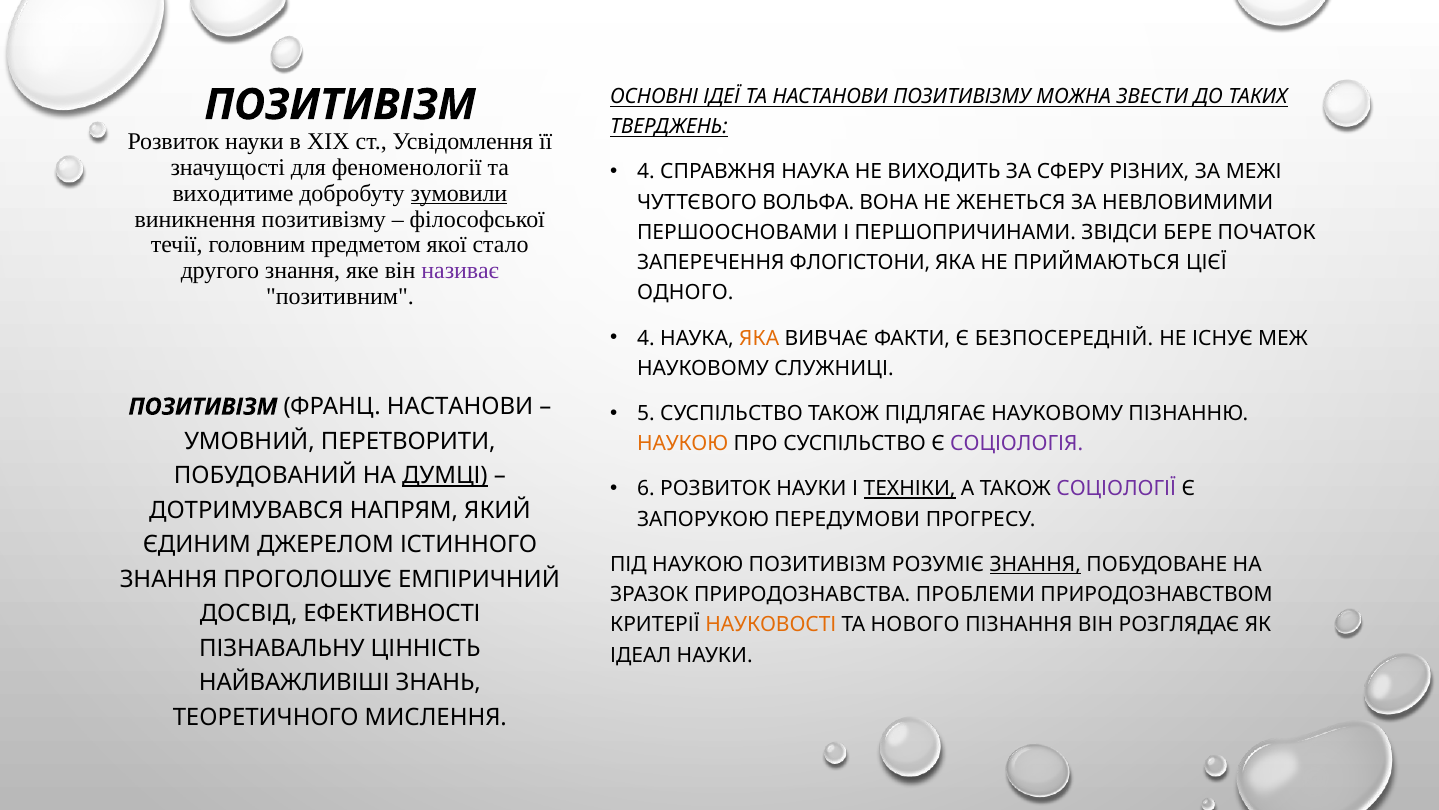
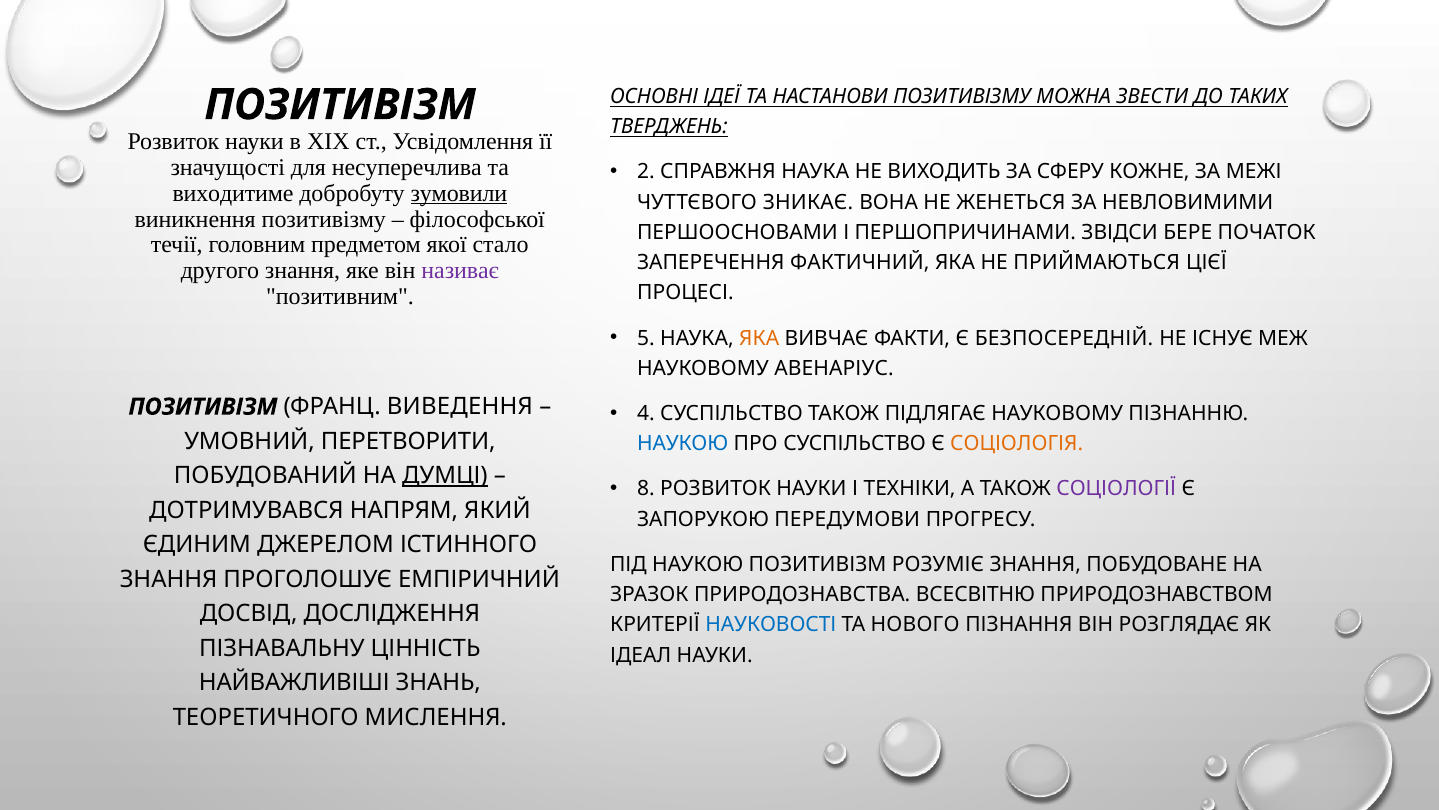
феноменології: феноменології -> несуперечлива (407, 167)
4: 4 -> 2 (646, 172)
РІЗНИХ: РІЗНИХ -> КОЖНЕ (1149, 172)
ВОЛЬФА: ВОЛЬФА -> ЗНИКАЄ (808, 202)
ФЛОГІСТОНИ: ФЛОГІСТОНИ -> ФАКТИЧНИЙ (860, 262)
ОДНОГО: ОДНОГО -> ПРОЦЕСІ (685, 293)
4: 4 -> 5 (646, 338)
СЛУЖНИЦІ: СЛУЖНИЦІ -> АВЕНАРІУС (834, 368)
ФРАНЦ НАСТАНОВИ: НАСТАНОВИ -> ВИВЕДЕННЯ (460, 407)
5: 5 -> 4 (646, 413)
НАУКОЮ colour: orange -> blue (683, 444)
СОЦІОЛОГІЯ colour: purple -> orange (1017, 444)
6: 6 -> 8 (646, 489)
ТЕХНІКИ underline: present -> none (910, 489)
ЗНАННЯ underline: present -> none (1035, 564)
ПРОБЛЕМИ: ПРОБЛЕМИ -> ВСЕСВІТНЮ (975, 594)
ЕФЕКТИВНОСТІ: ЕФЕКТИВНОСТІ -> ДОСЛІДЖЕННЯ (392, 614)
НАУКОВОСТІ colour: orange -> blue (771, 625)
